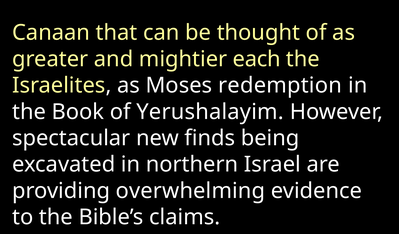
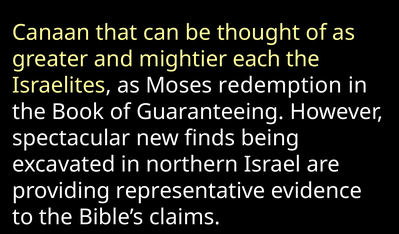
Yerushalayim: Yerushalayim -> Guaranteeing (210, 112)
overwhelming: overwhelming -> representative (191, 191)
